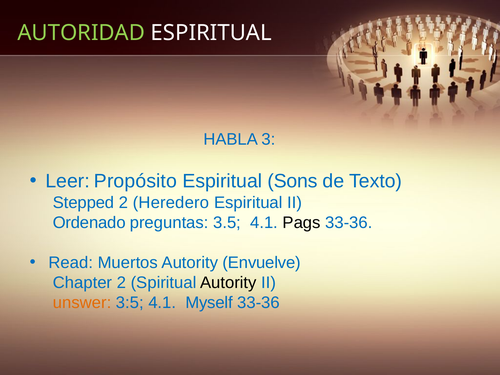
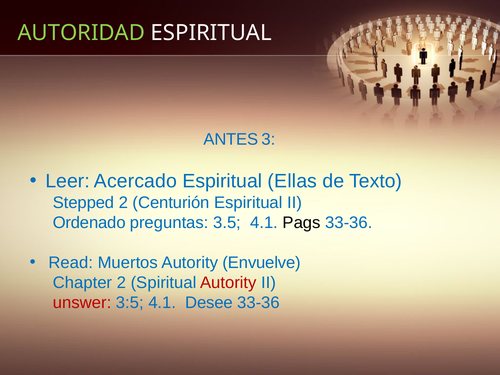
HABLA: HABLA -> ANTES (231, 139)
Propósito: Propósito -> Acercado (135, 181)
Sons: Sons -> Ellas (292, 181)
Heredero: Heredero -> Centurión (171, 203)
Autority colour: black -> red (228, 283)
unswer colour: orange -> red (82, 303)
Myself: Myself -> Desee (209, 303)
